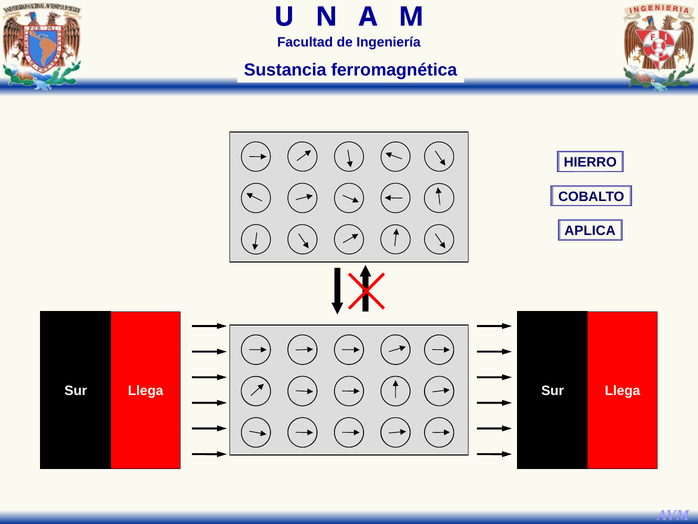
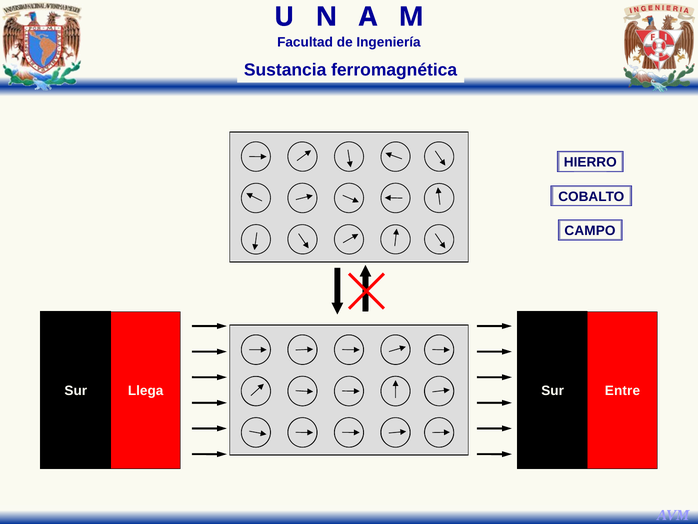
APLICA: APLICA -> CAMPO (590, 231)
Llega: Llega -> Entre (622, 390)
